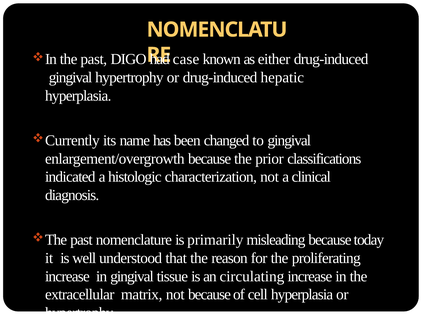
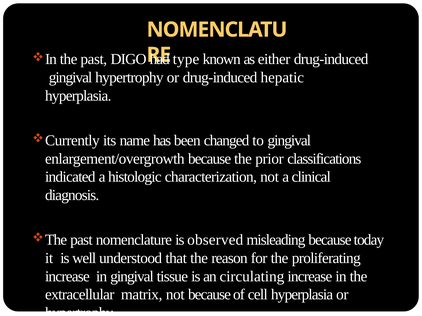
case: case -> type (186, 59)
primarily: primarily -> observed (215, 240)
